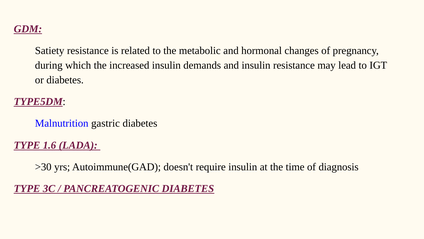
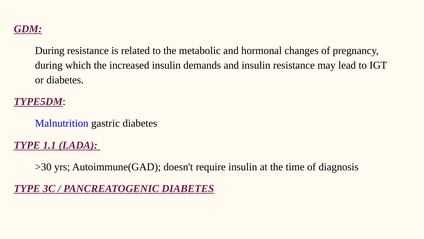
Satiety: Satiety -> During (50, 51)
1.6: 1.6 -> 1.1 (49, 145)
